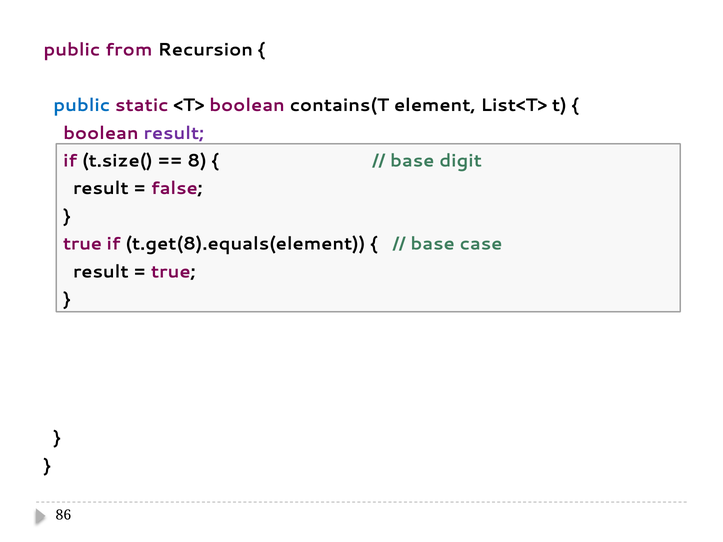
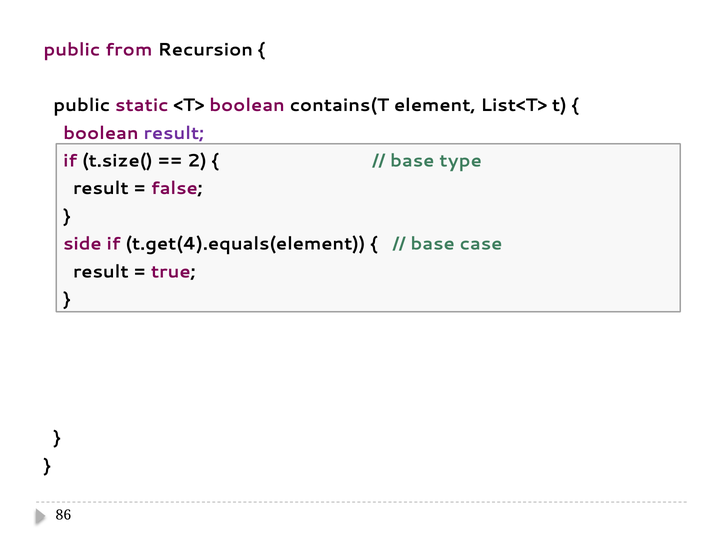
public colour: blue -> black (82, 105)
8: 8 -> 2 (197, 161)
digit: digit -> type (461, 161)
true: true -> side (82, 244)
t.get(8).equals(element: t.get(8).equals(element -> t.get(4).equals(element (245, 244)
